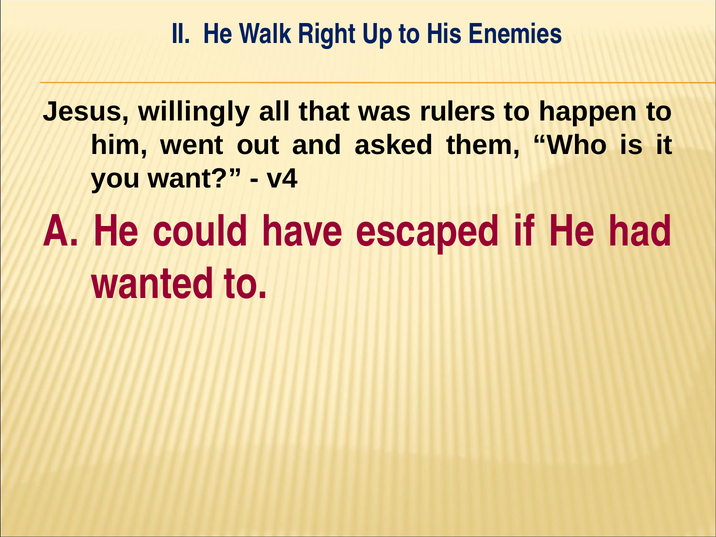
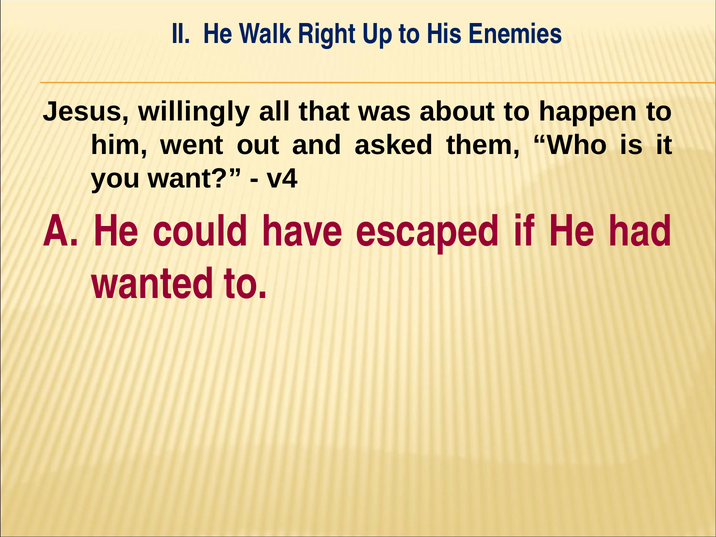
rulers: rulers -> about (457, 112)
